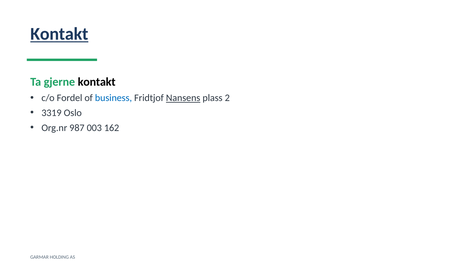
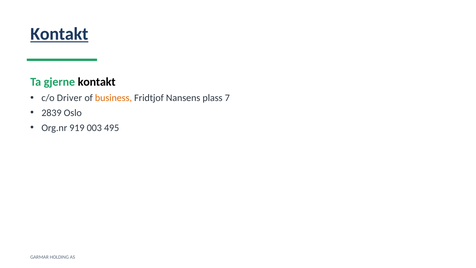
Fordel: Fordel -> Driver (69, 98)
business colour: blue -> orange (113, 98)
Nansens underline: present -> none (183, 98)
2: 2 -> 7 (227, 98)
3319: 3319 -> 2839 (51, 113)
987: 987 -> 919 (77, 128)
162: 162 -> 495 (112, 128)
